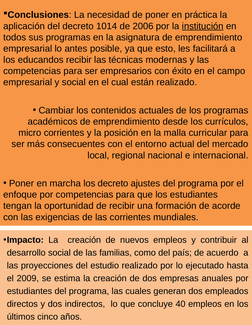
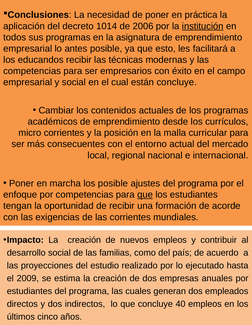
están realizado: realizado -> concluye (177, 82)
los decreto: decreto -> posible (113, 183)
que underline: none -> present (145, 194)
